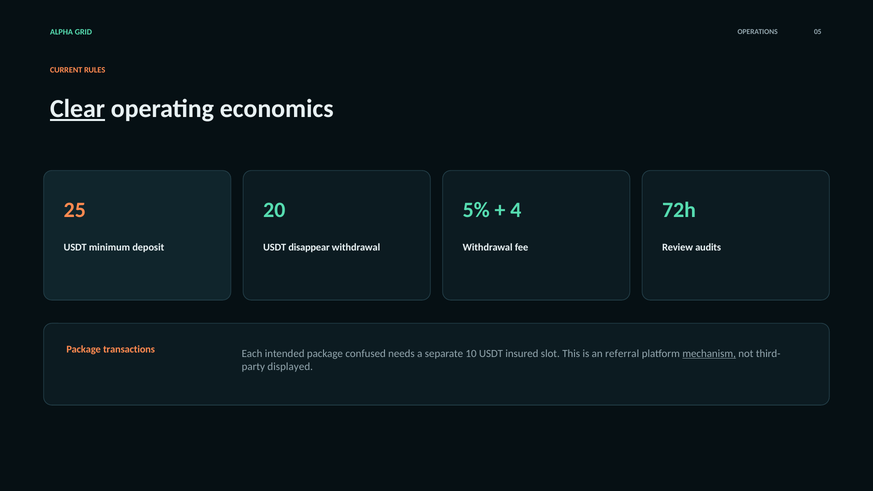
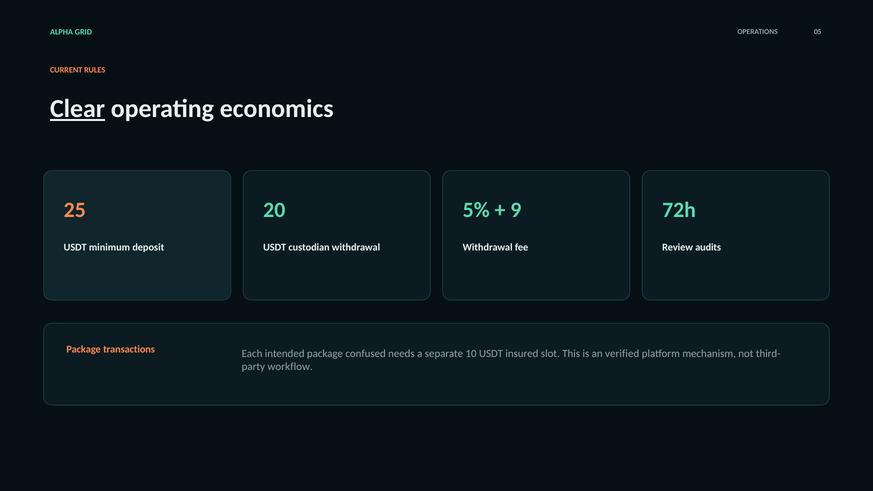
4: 4 -> 9 (516, 210)
disappear: disappear -> custodian (309, 248)
referral: referral -> verified (622, 354)
mechanism underline: present -> none (709, 354)
displayed: displayed -> workflow (290, 367)
